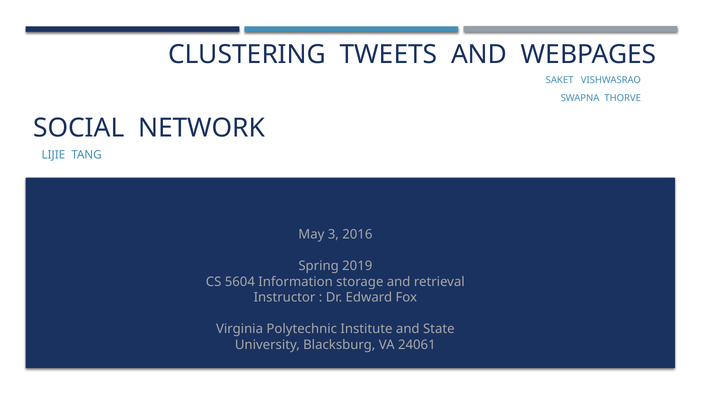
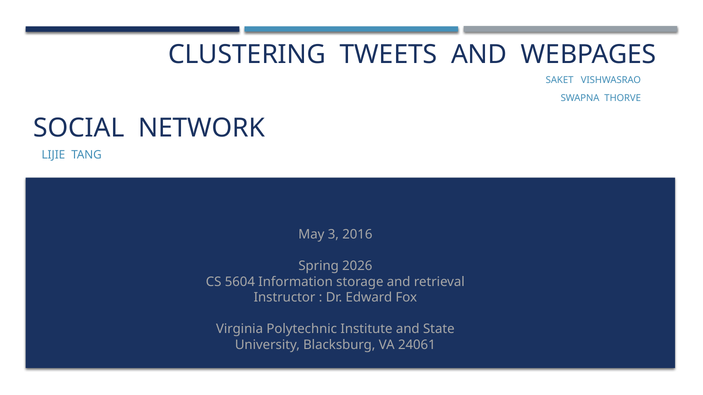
2019: 2019 -> 2026 (357, 266)
